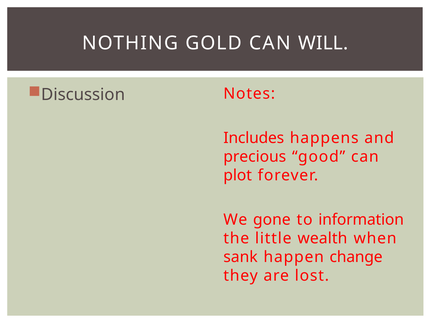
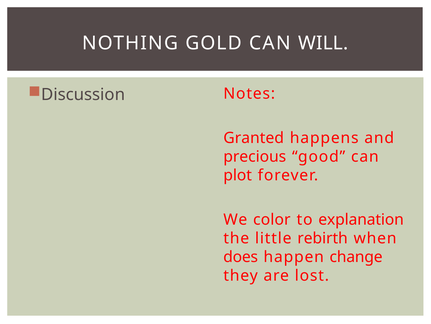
Includes: Includes -> Granted (254, 138)
gone: gone -> color (272, 219)
information: information -> explanation (361, 219)
wealth: wealth -> rebirth (323, 238)
sank: sank -> does (241, 256)
